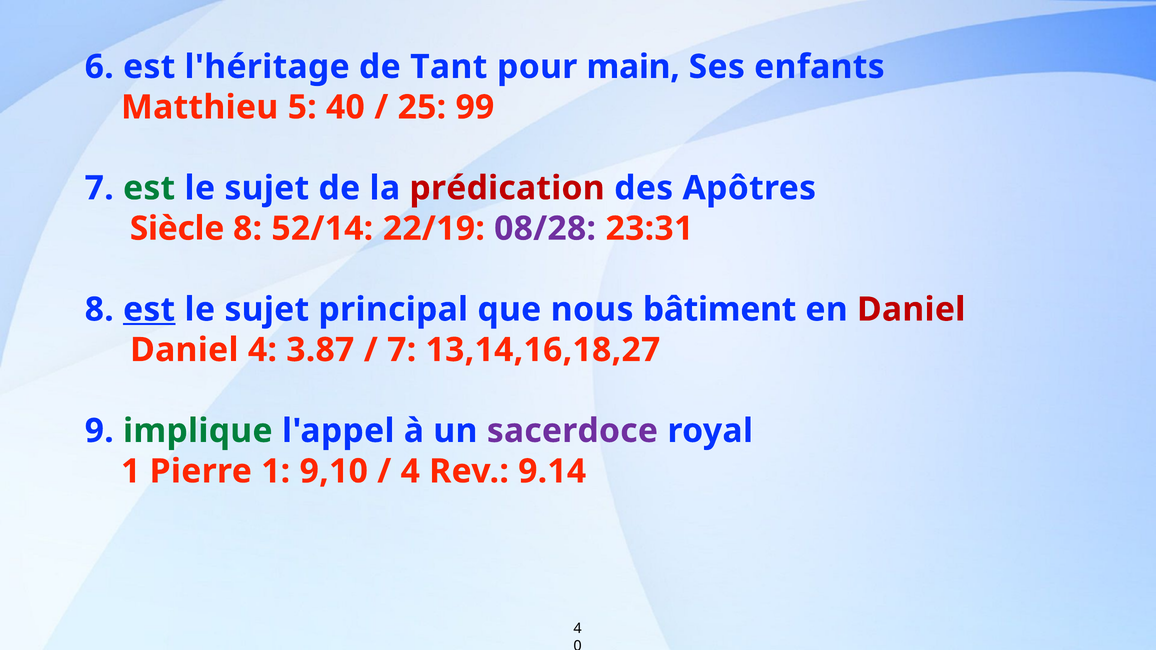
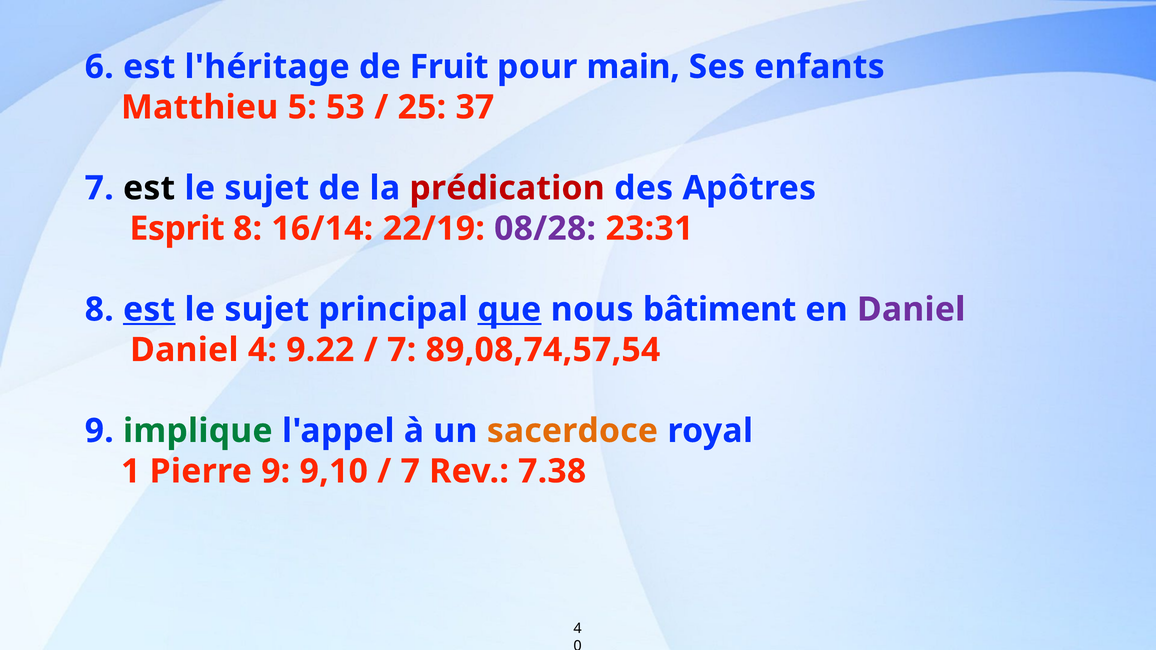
Tant: Tant -> Fruit (449, 67)
40: 40 -> 53 (345, 107)
99: 99 -> 37 (475, 107)
est colour: green -> black (149, 188)
Siècle: Siècle -> Esprit (177, 229)
52/14: 52/14 -> 16/14 (322, 229)
que underline: none -> present (509, 310)
Daniel colour: red -> purple (911, 310)
3.87: 3.87 -> 9.22 (320, 350)
13,14,16,18,27: 13,14,16,18,27 -> 89,08,74,57,54 (543, 350)
sacerdoce colour: purple -> orange (572, 431)
Pierre 1: 1 -> 9 (276, 471)
4: 4 -> 7 (410, 471)
9.14: 9.14 -> 7.38 (552, 471)
